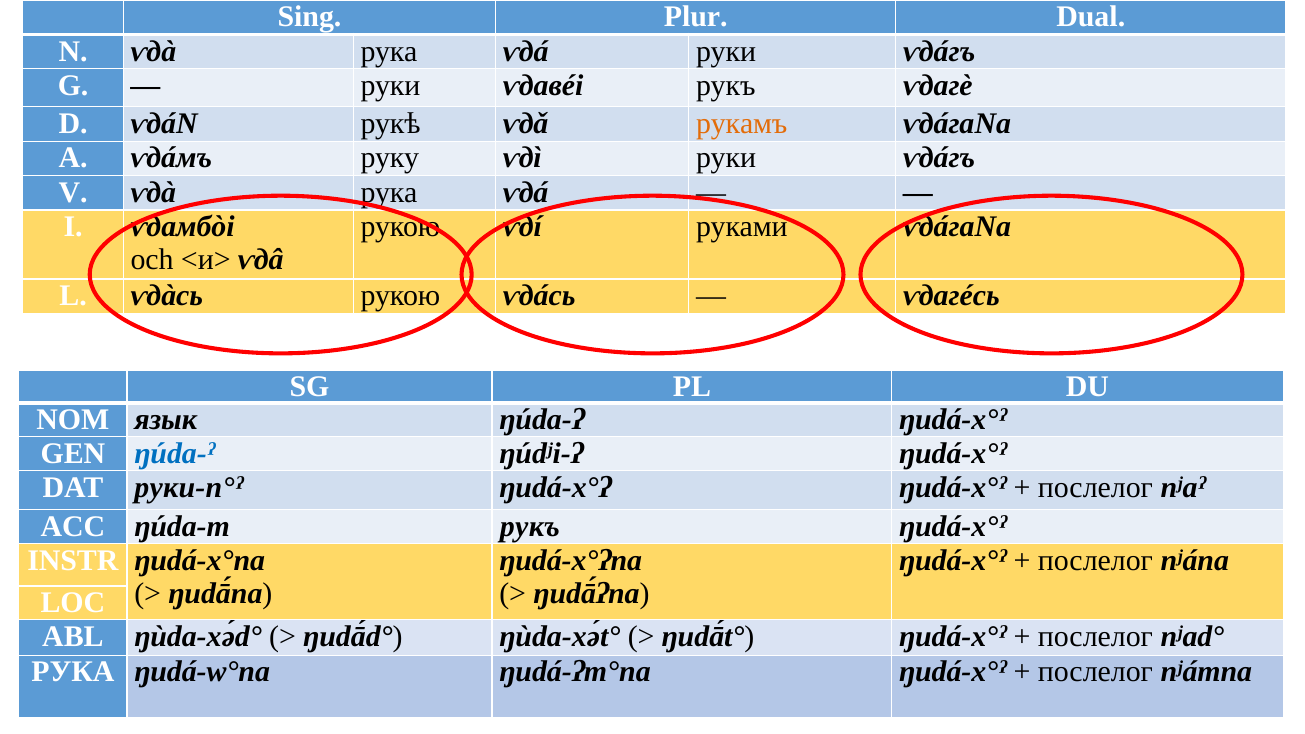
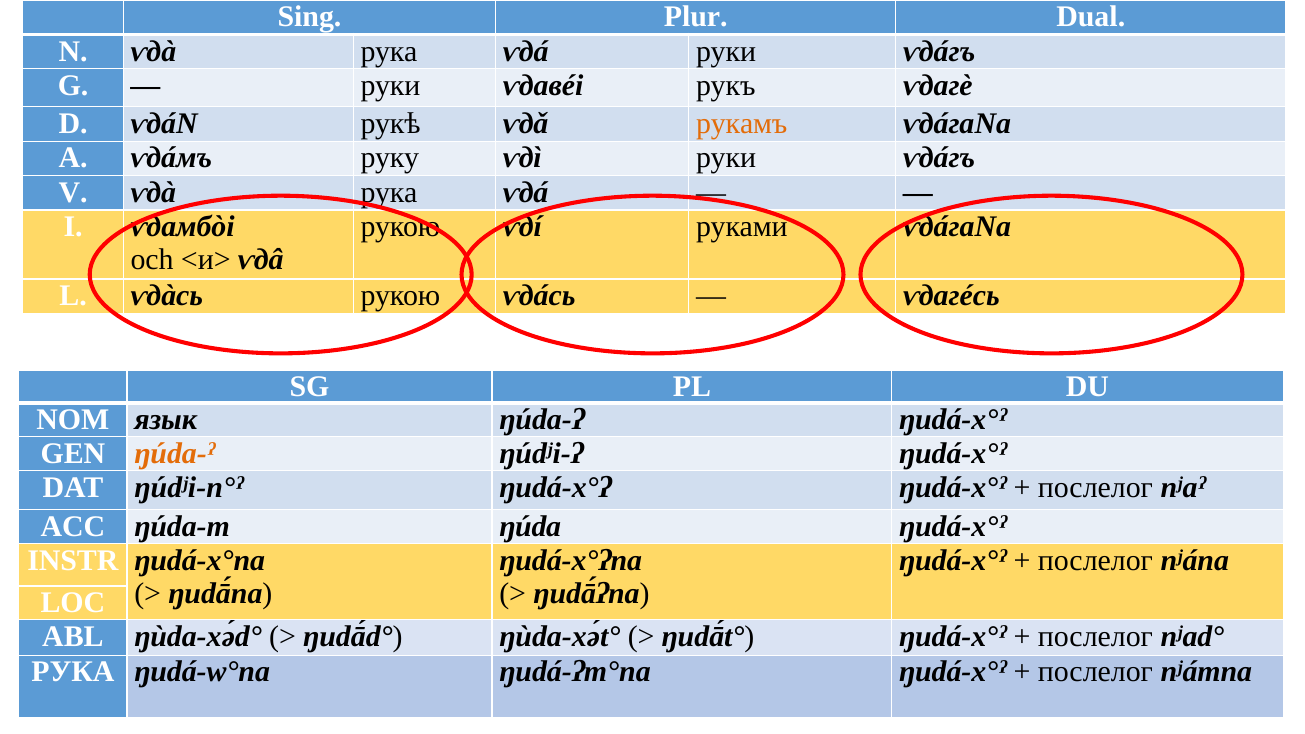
ŋúda-ˀ colour: blue -> orange (175, 454)
руки-n°ˀ: руки-n°ˀ -> ŋúdʲi-n°ˀ (189, 487)
ŋúda-m рукъ: рукъ -> ŋúda (530, 526)
